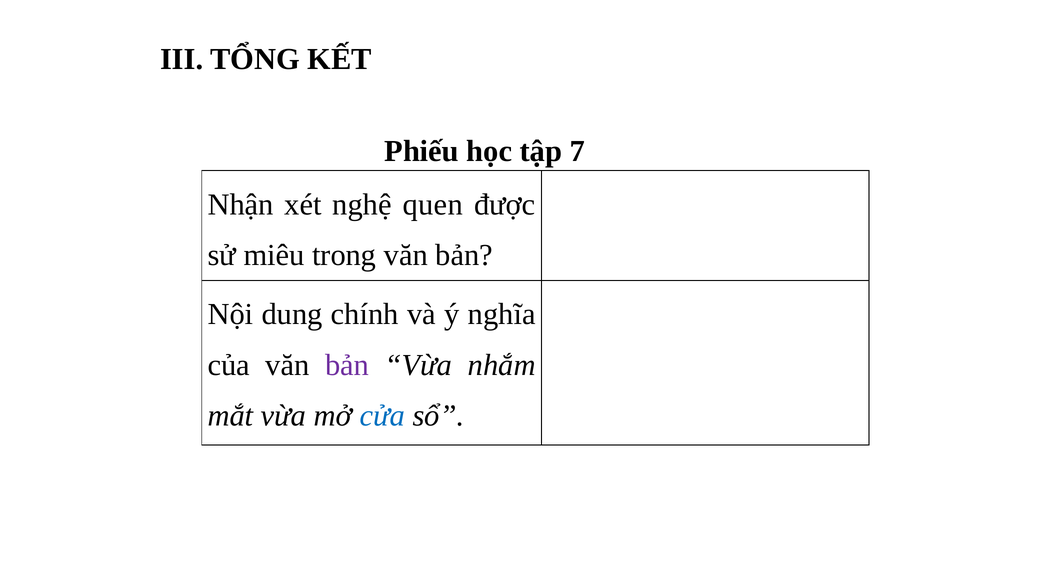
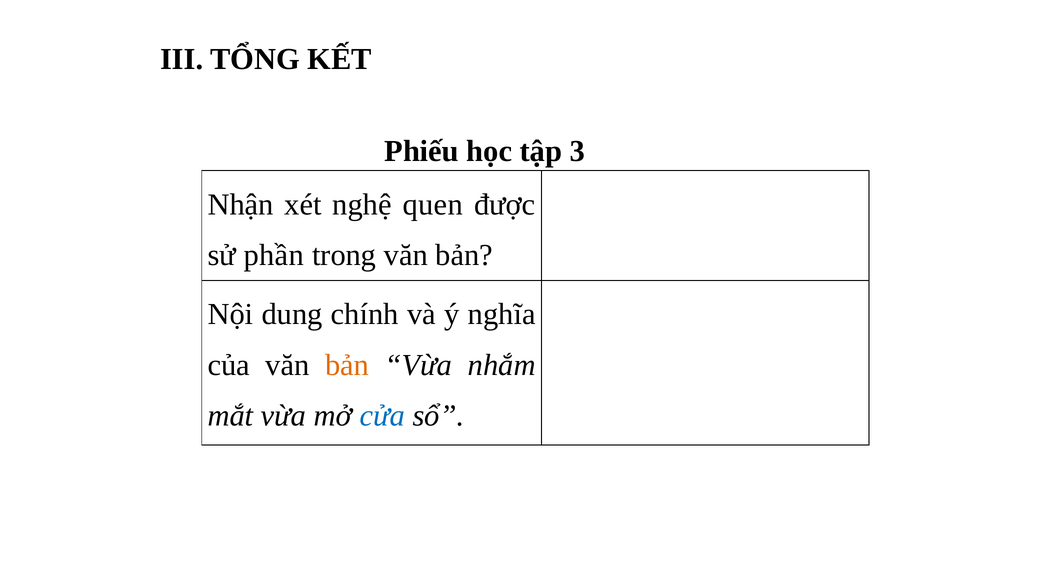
7: 7 -> 3 (577, 151)
miêu: miêu -> phần (274, 255)
bản colour: purple -> orange (347, 365)
